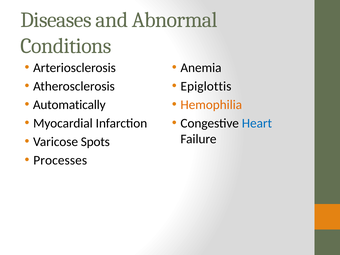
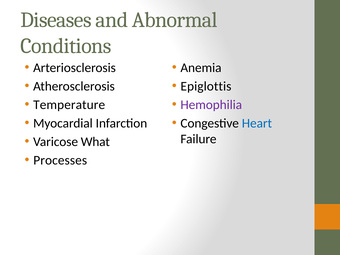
Automatically: Automatically -> Temperature (69, 105)
Hemophilia colour: orange -> purple (211, 105)
Spots: Spots -> What (95, 142)
